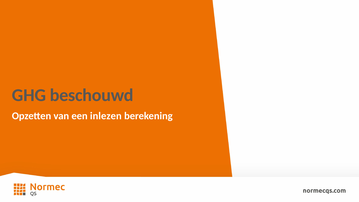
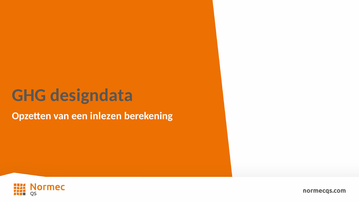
beschouwd: beschouwd -> designdata (92, 95)
